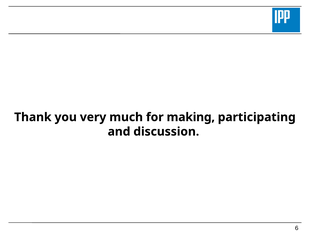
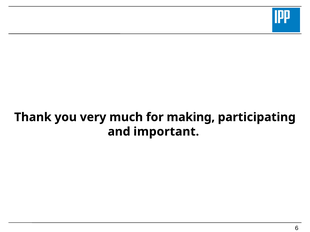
discussion: discussion -> important (166, 132)
